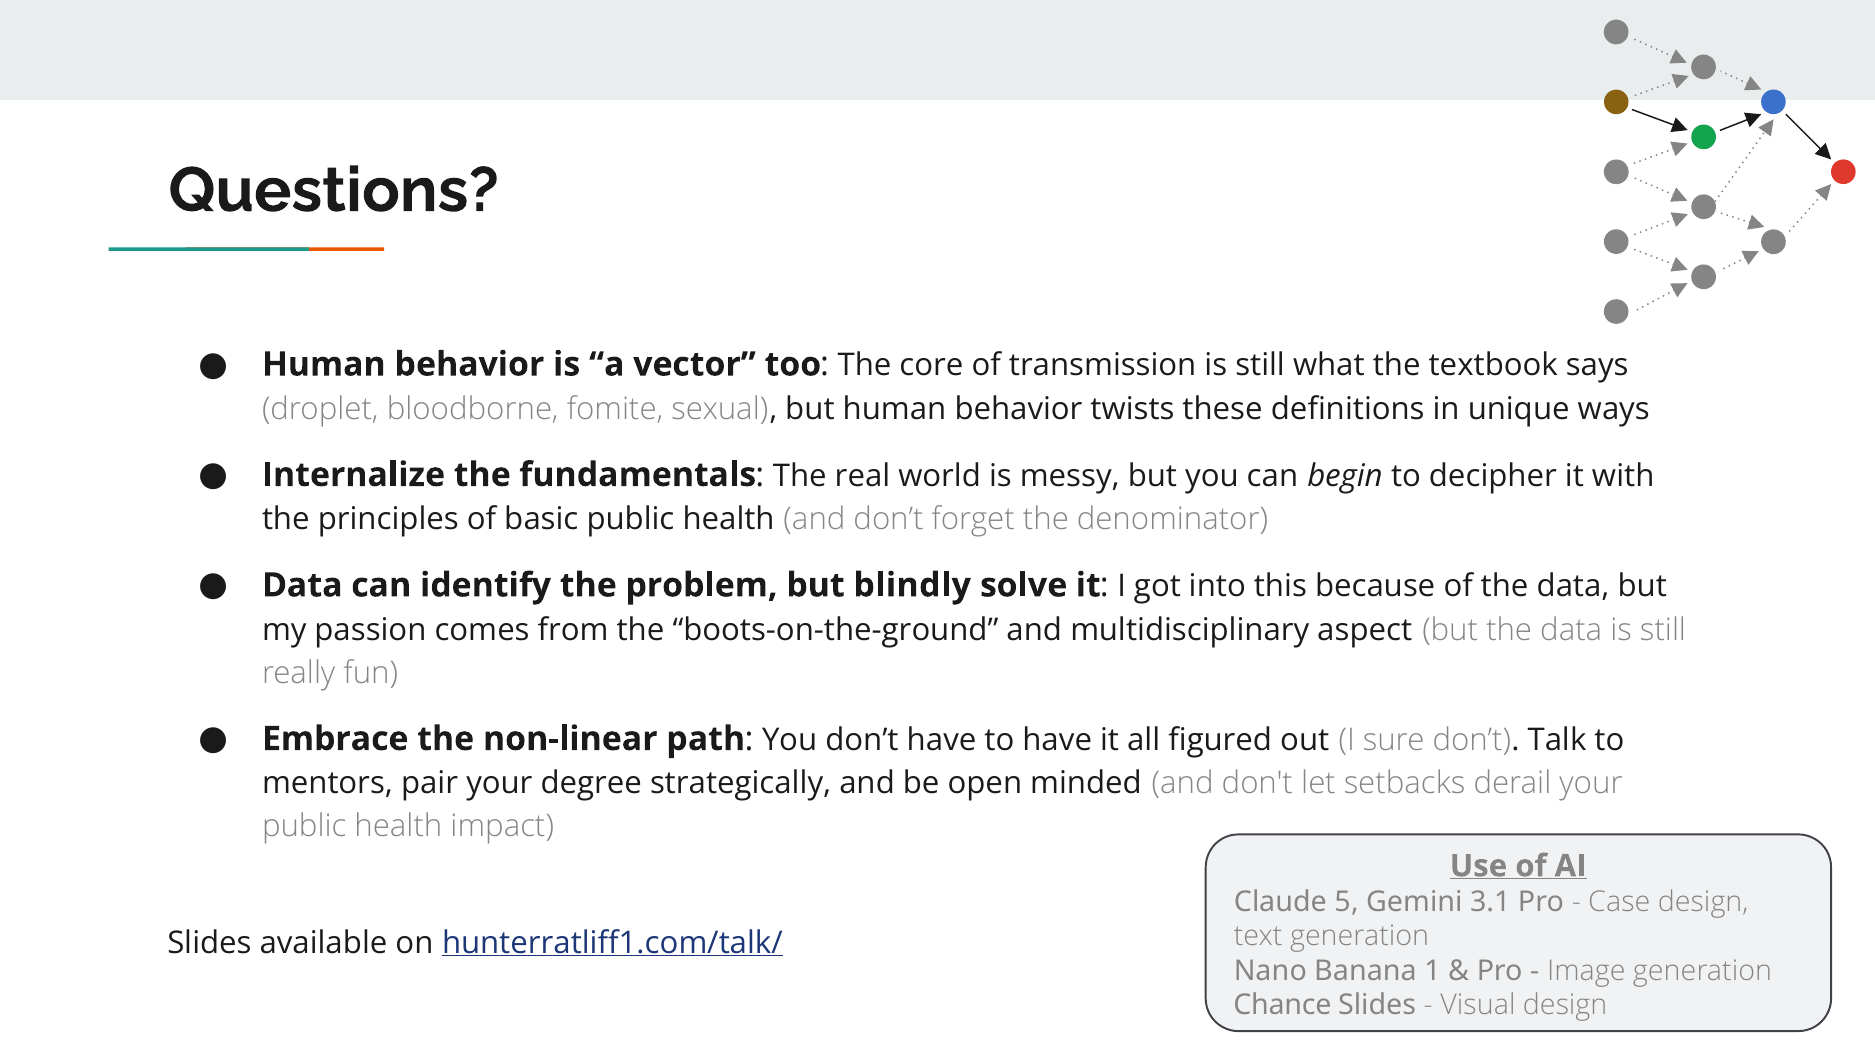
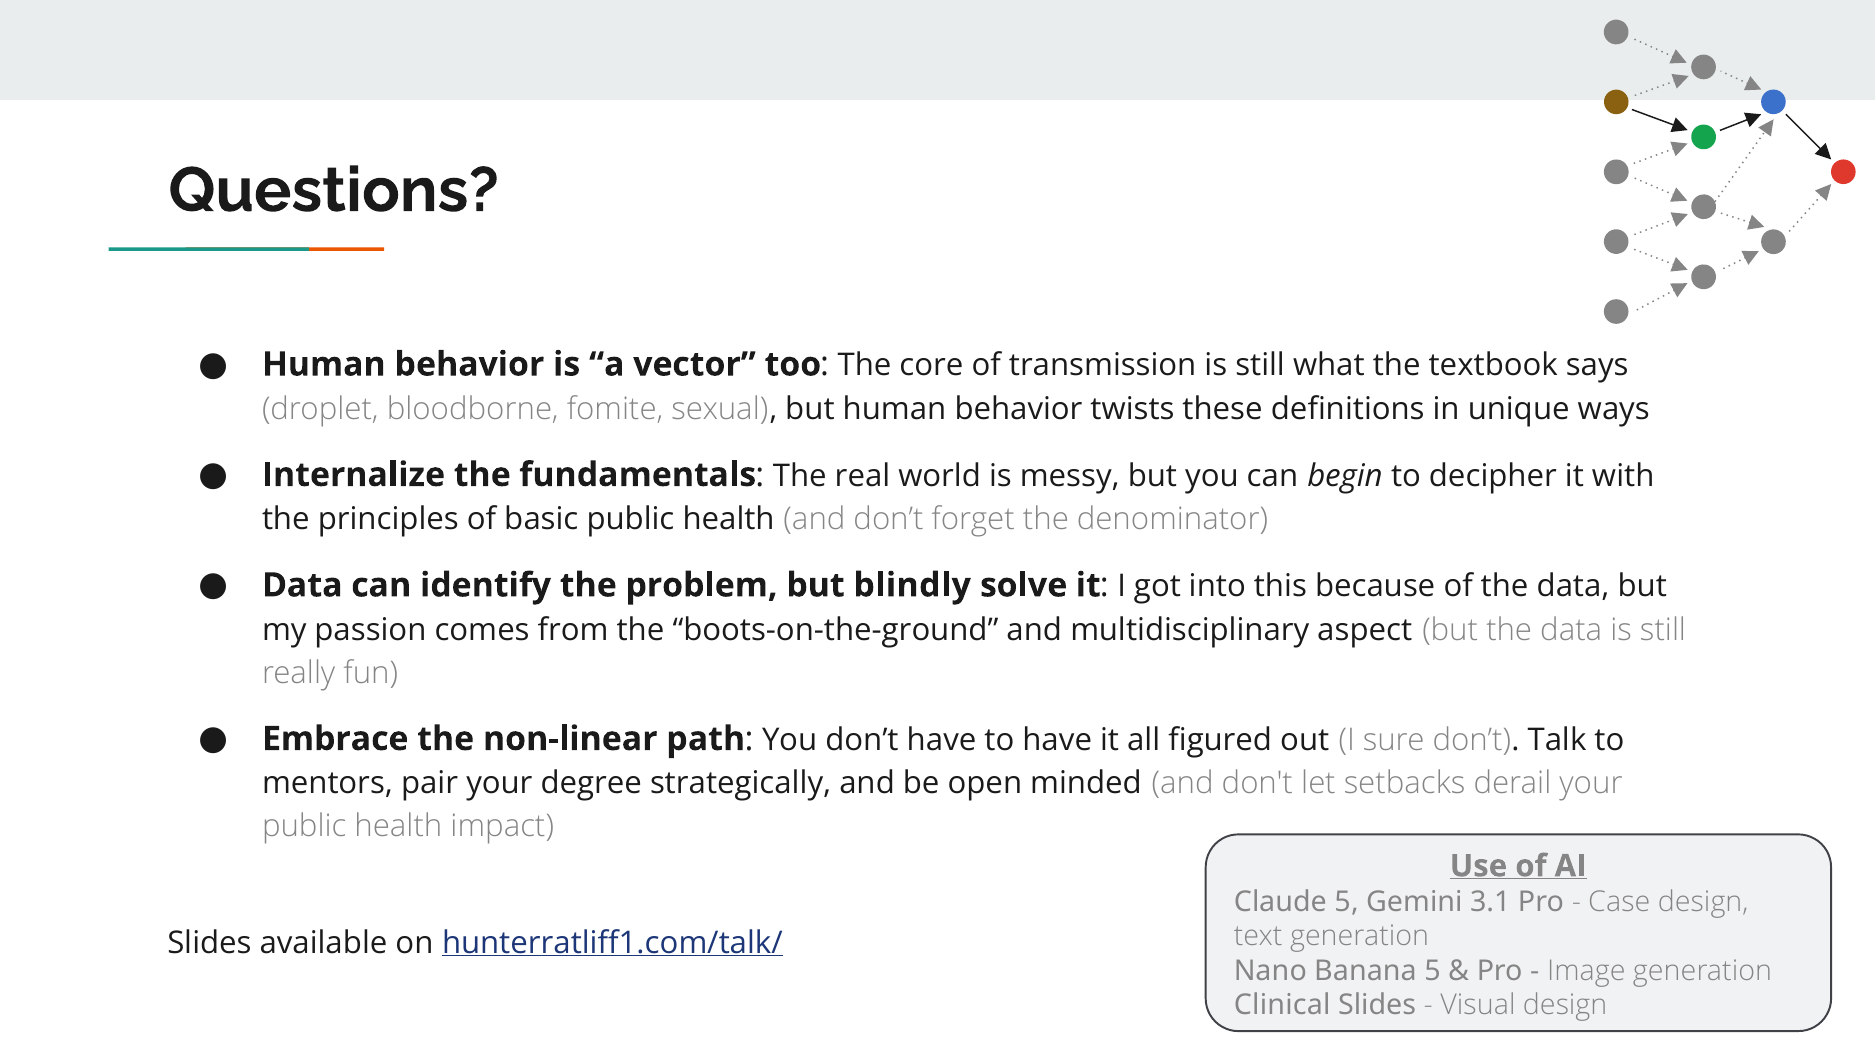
Banana 1: 1 -> 5 (1433, 970)
Chance: Chance -> Clinical (1282, 1005)
